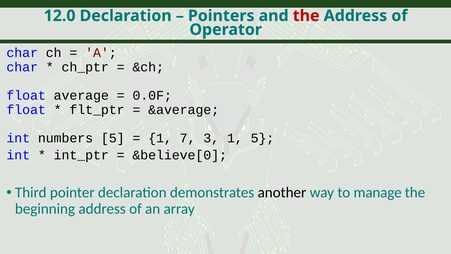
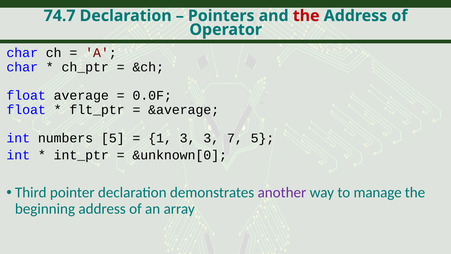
12.0: 12.0 -> 74.7 (60, 16)
1 7: 7 -> 3 (188, 138)
3 1: 1 -> 7 (235, 138)
&believe[0: &believe[0 -> &unknown[0 (180, 155)
another colour: black -> purple (282, 192)
